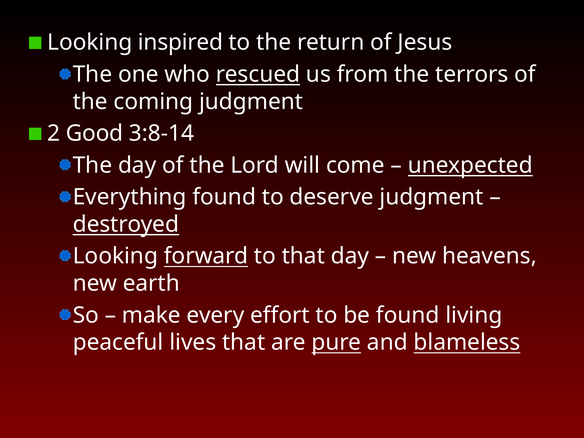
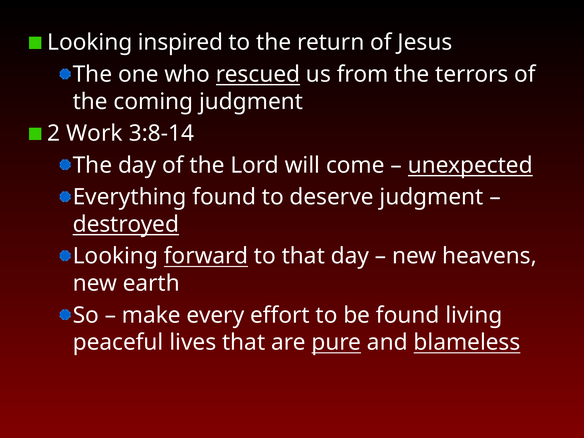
Good: Good -> Work (94, 133)
